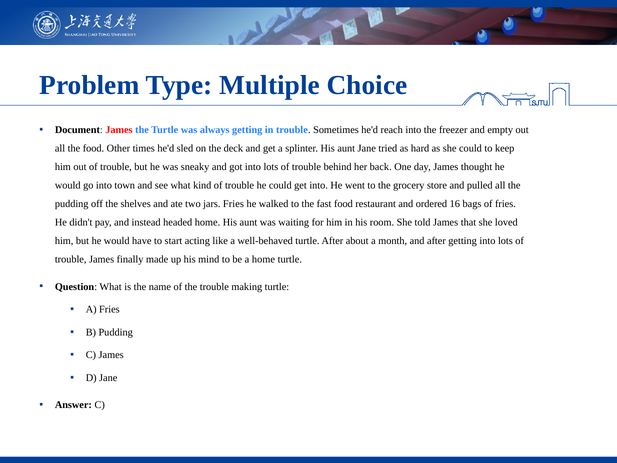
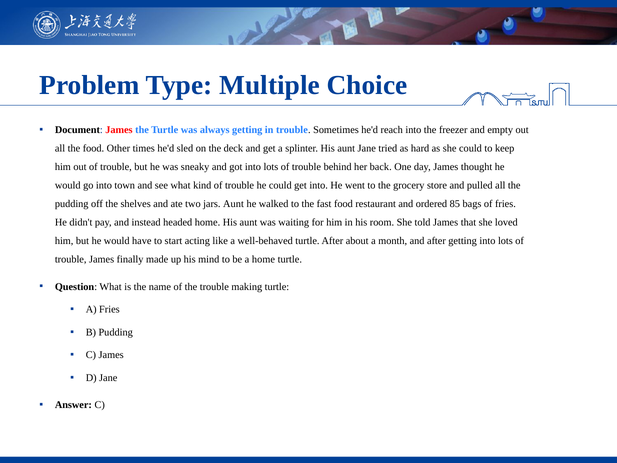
jars Fries: Fries -> Aunt (233, 204)
16: 16 -> 85 (455, 204)
